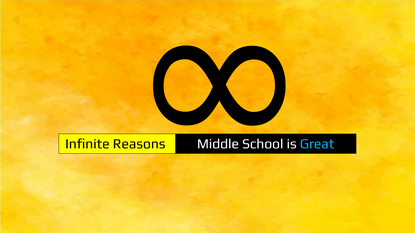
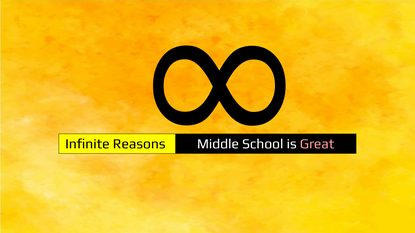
Great colour: light blue -> pink (317, 144)
